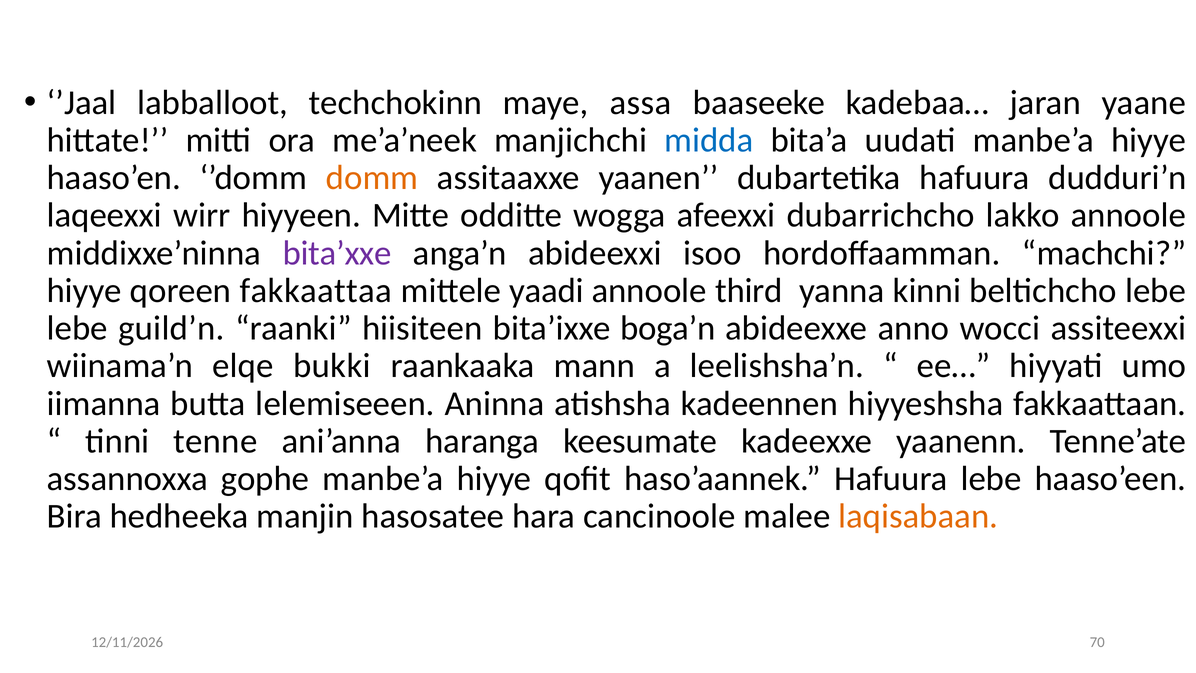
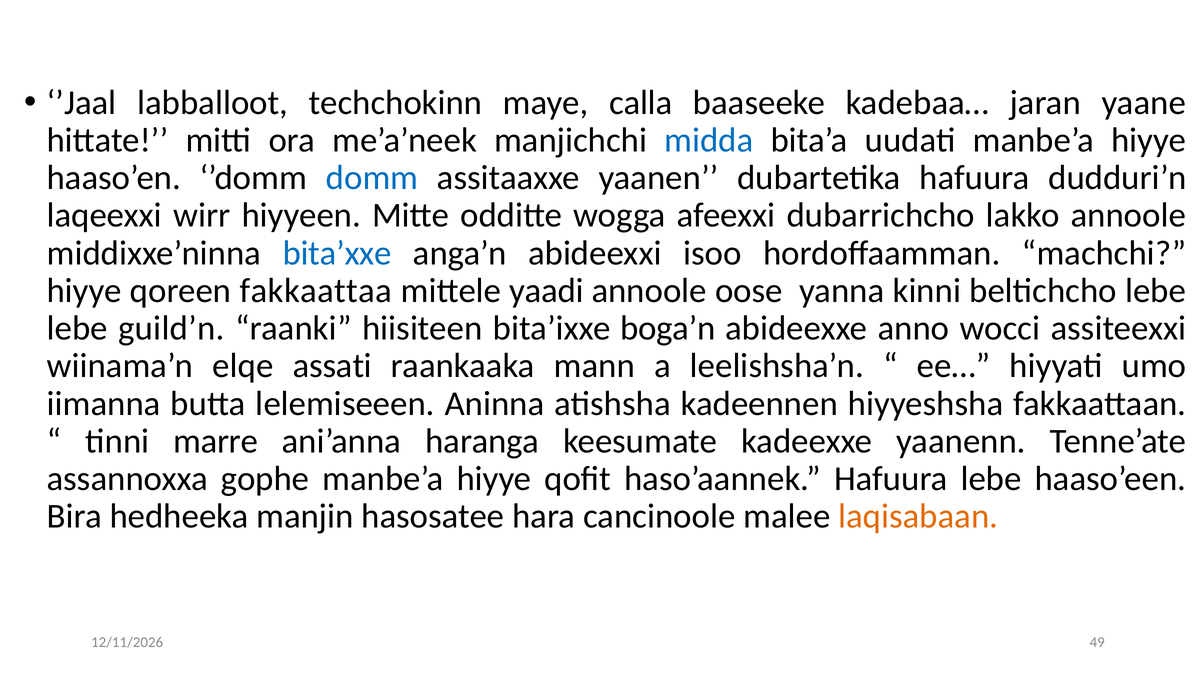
assa: assa -> calla (641, 103)
domm colour: orange -> blue (372, 178)
bita’xxe colour: purple -> blue (337, 253)
third: third -> oose (749, 291)
bukki: bukki -> assati (332, 366)
tenne: tenne -> marre (216, 441)
70: 70 -> 49 (1097, 642)
